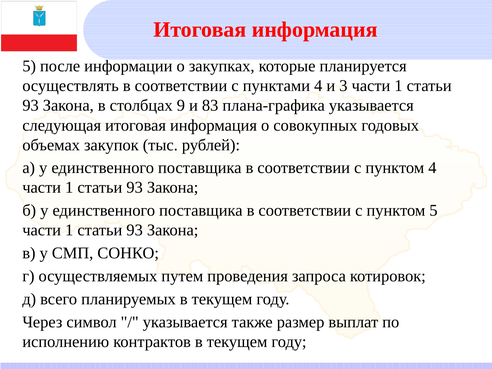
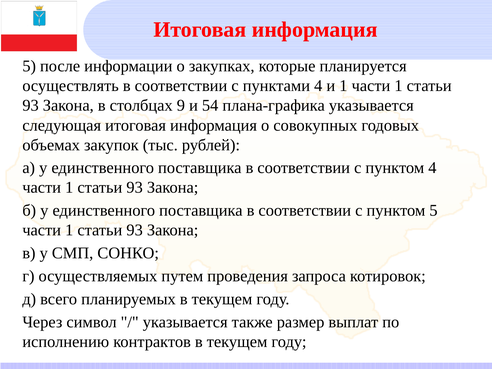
и 3: 3 -> 1 (343, 86)
83: 83 -> 54 (210, 106)
